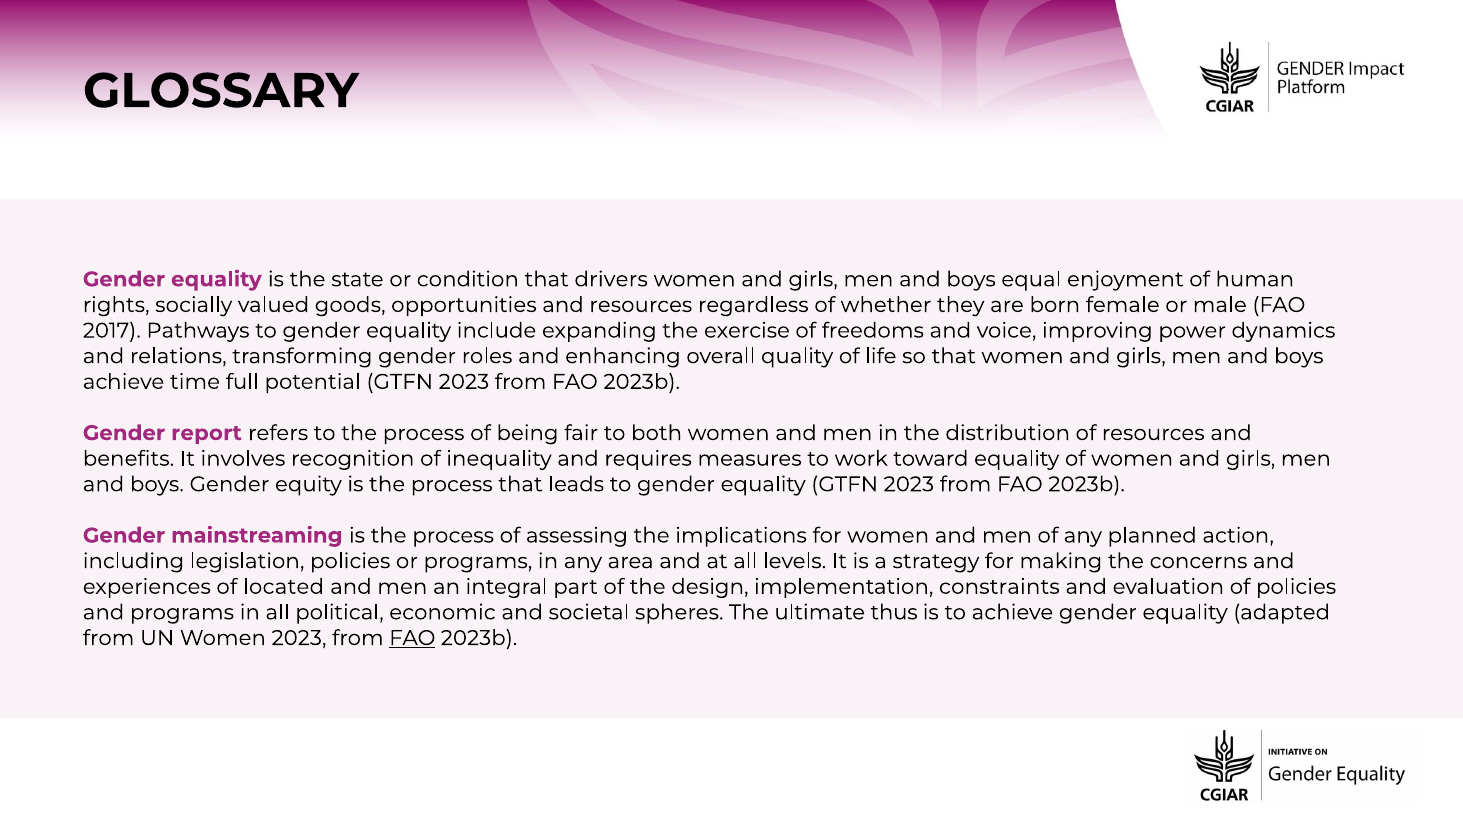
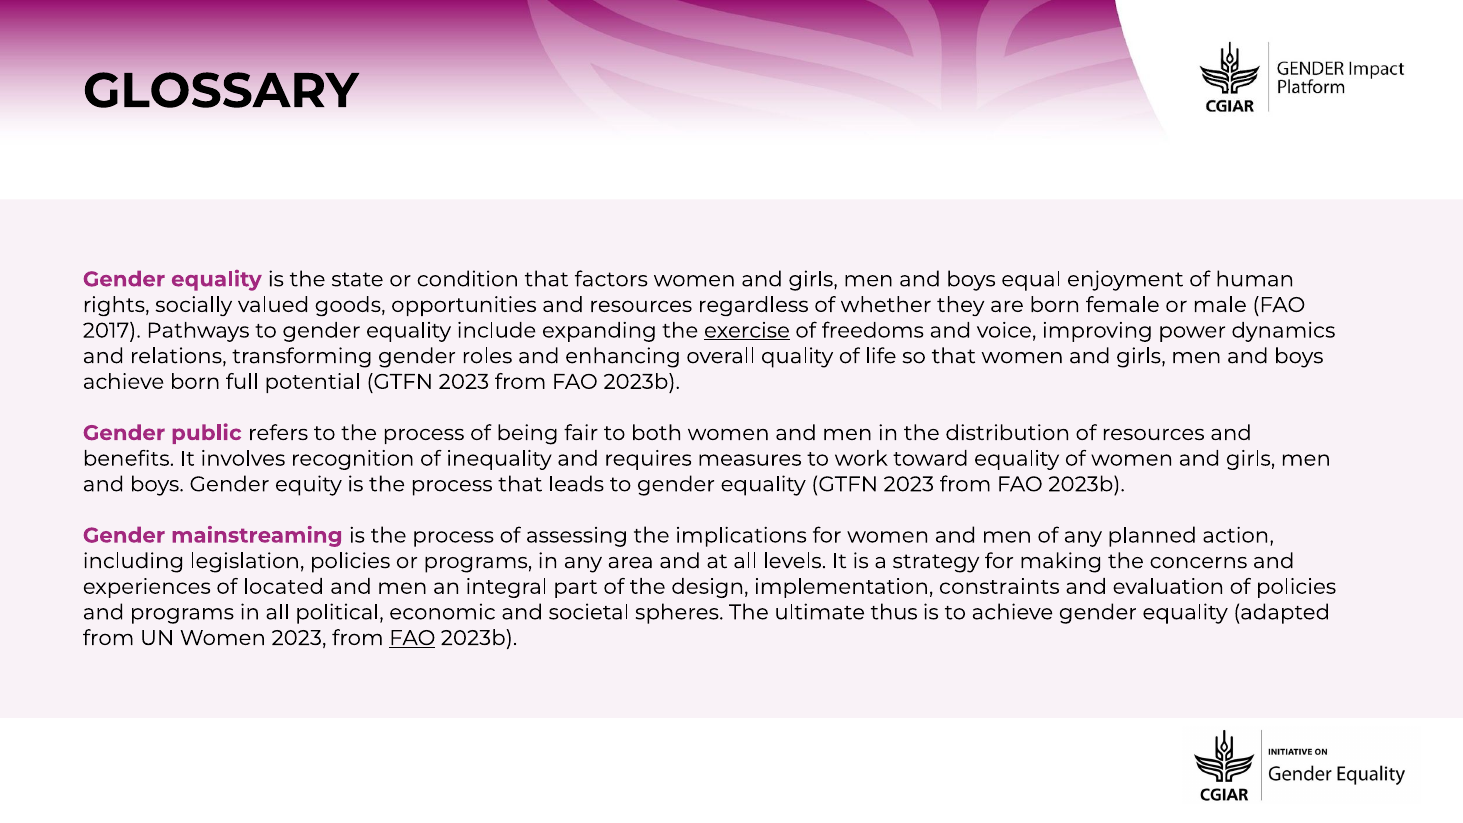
drivers: drivers -> factors (611, 279)
exercise underline: none -> present (747, 331)
achieve time: time -> born (195, 382)
report: report -> public (206, 433)
